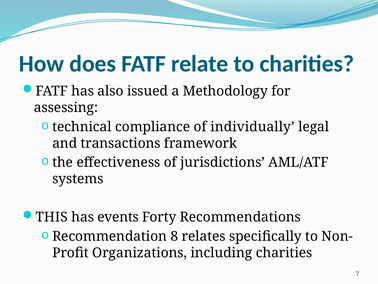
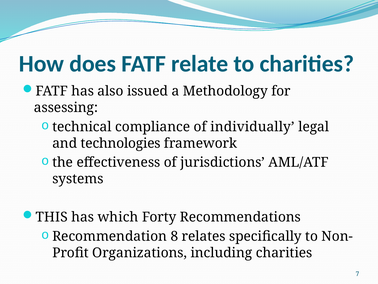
transactions: transactions -> technologies (121, 143)
events: events -> which (118, 217)
